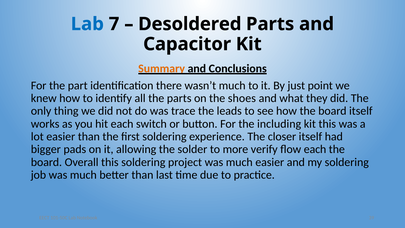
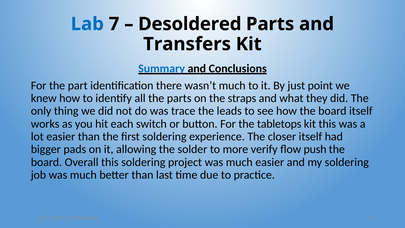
Capacitor: Capacitor -> Transfers (187, 44)
Summary colour: orange -> blue (162, 68)
shoes: shoes -> straps (242, 98)
including: including -> tabletops (279, 124)
flow each: each -> push (315, 149)
